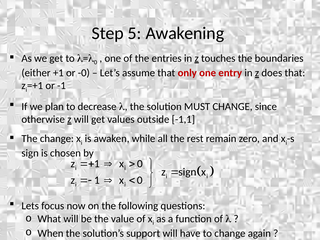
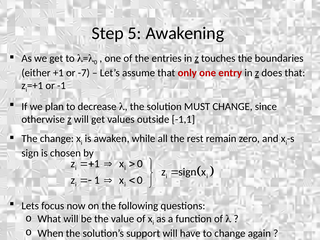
-0: -0 -> -7 (84, 73)
